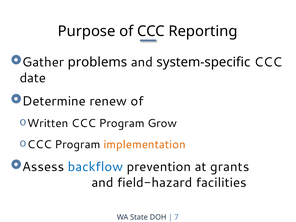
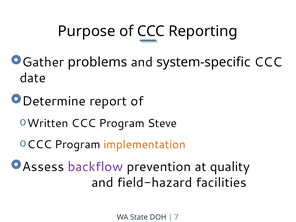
renew: renew -> report (108, 101)
Grow: Grow -> Steve (162, 123)
backflow colour: blue -> purple (95, 167)
grants: grants -> quality (230, 167)
